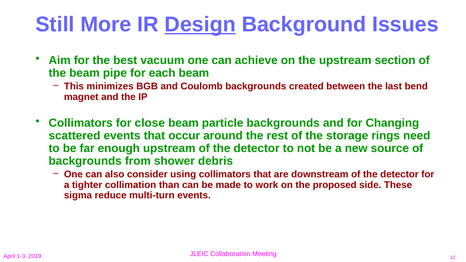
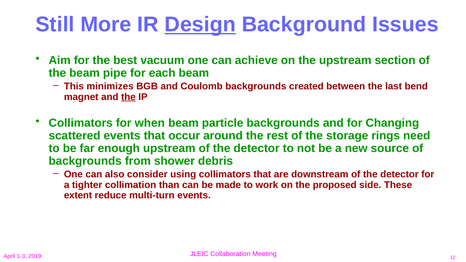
the underline: none -> present (128, 97)
close: close -> when (150, 123)
sigma: sigma -> extent (78, 195)
